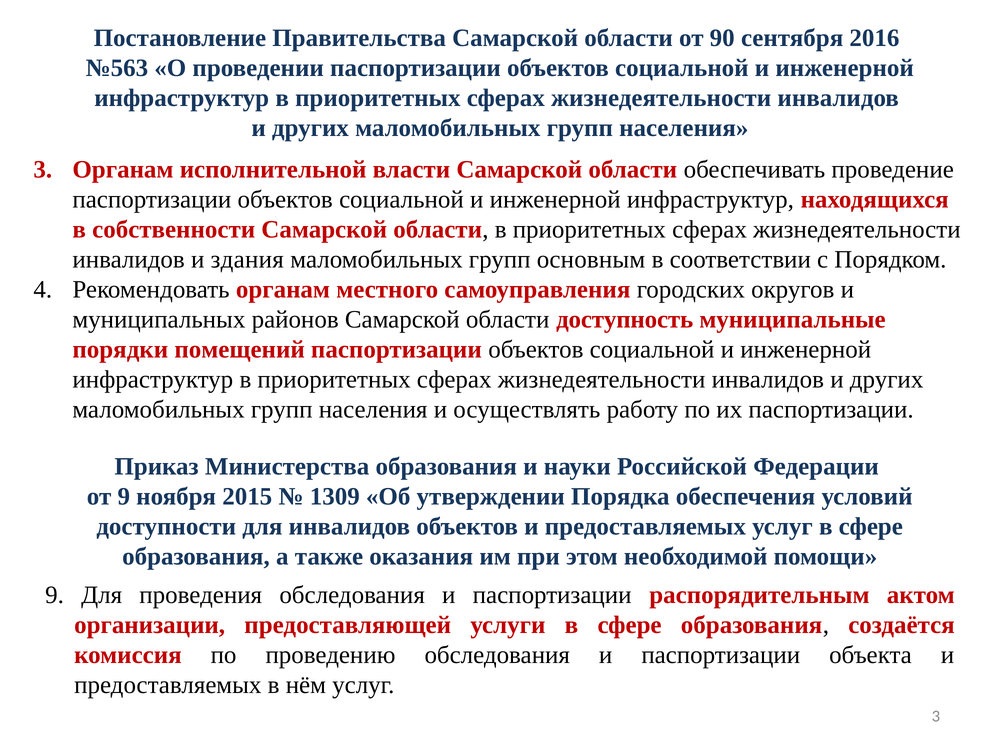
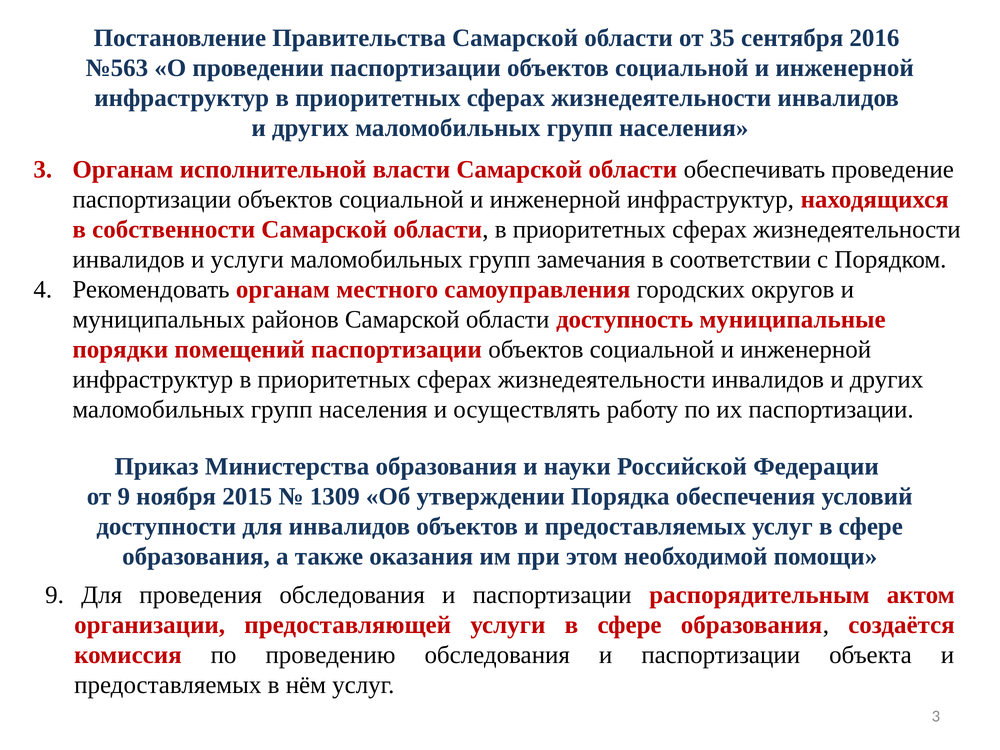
90: 90 -> 35 (722, 38)
и здания: здания -> услуги (247, 259)
основным: основным -> замечания (591, 259)
